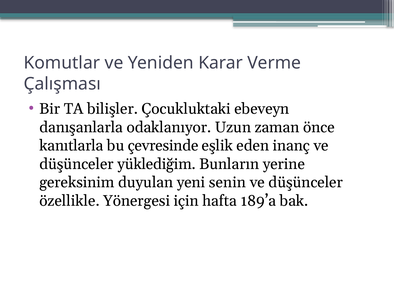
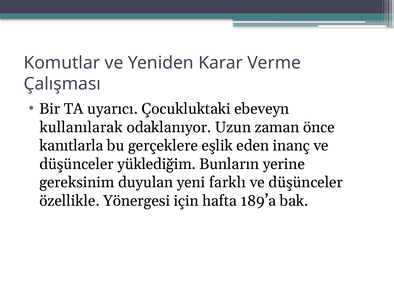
bilişler: bilişler -> uyarıcı (113, 109)
danışanlarla: danışanlarla -> kullanılarak (81, 128)
çevresinde: çevresinde -> gerçeklere (163, 146)
senin: senin -> farklı (227, 183)
